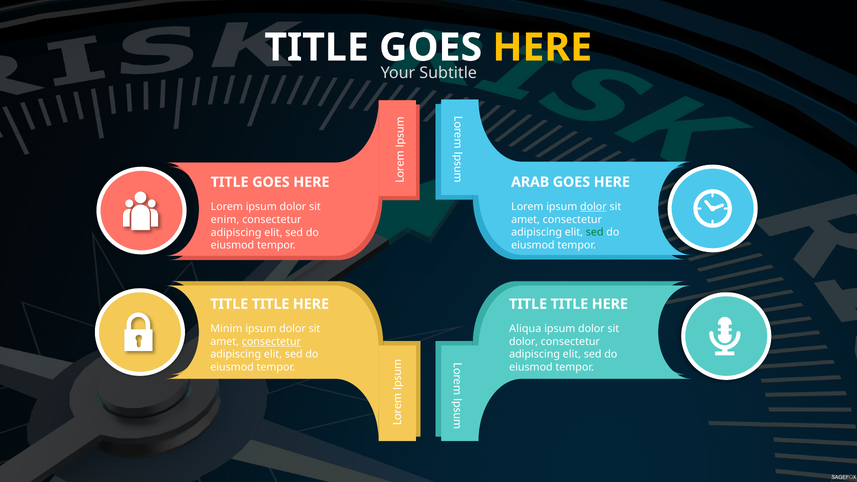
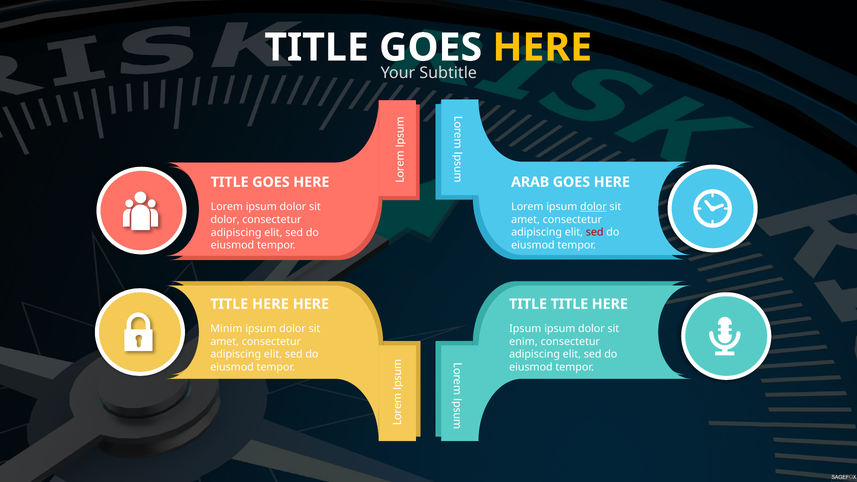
enim: enim -> dolor (225, 220)
sed colour: green -> red (595, 232)
TITLE: TITLE -> HERE (270, 304)
Aliqua: Aliqua -> Ipsum (525, 329)
consectetur underline: present -> none (271, 342)
dolor: dolor -> enim (523, 342)
